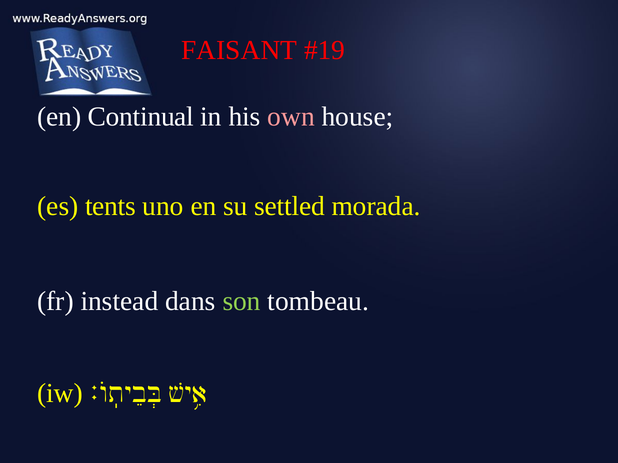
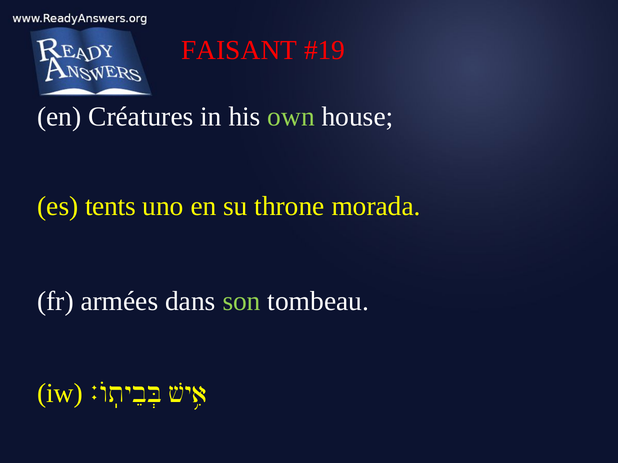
Continual: Continual -> Créatures (141, 117)
own colour: pink -> light green (291, 117)
settled: settled -> throne (290, 206)
instead: instead -> armées (119, 302)
